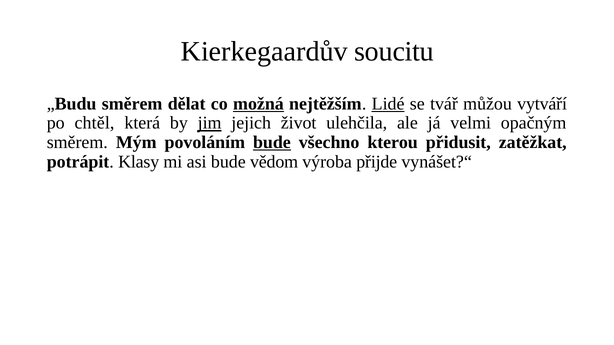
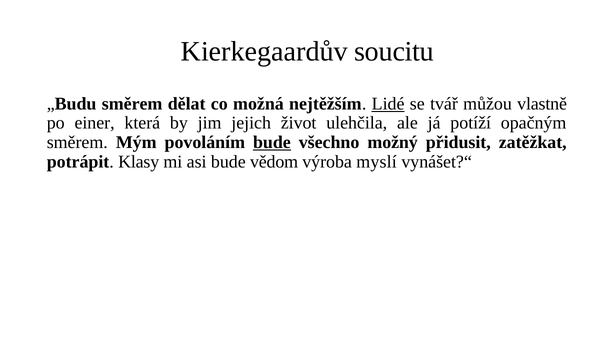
možná underline: present -> none (258, 104)
vytváří: vytváří -> vlastně (542, 104)
chtěl: chtěl -> einer (95, 123)
jim underline: present -> none (210, 123)
velmi: velmi -> potíží (471, 123)
kterou: kterou -> možný (393, 142)
přijde: přijde -> myslí (377, 162)
